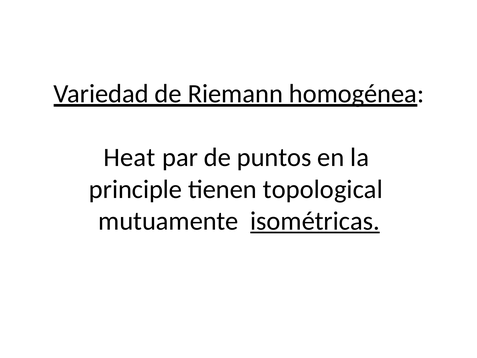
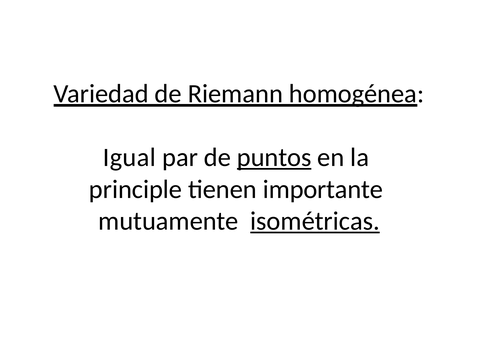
Heat: Heat -> Igual (129, 157)
puntos underline: none -> present (274, 157)
topological: topological -> importante (323, 189)
